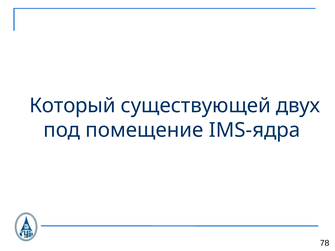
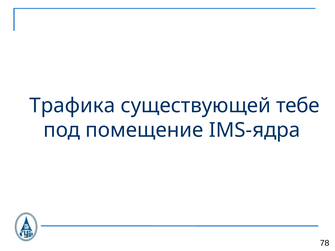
Который: Который -> Трафика (72, 106)
двух: двух -> тебе (298, 106)
